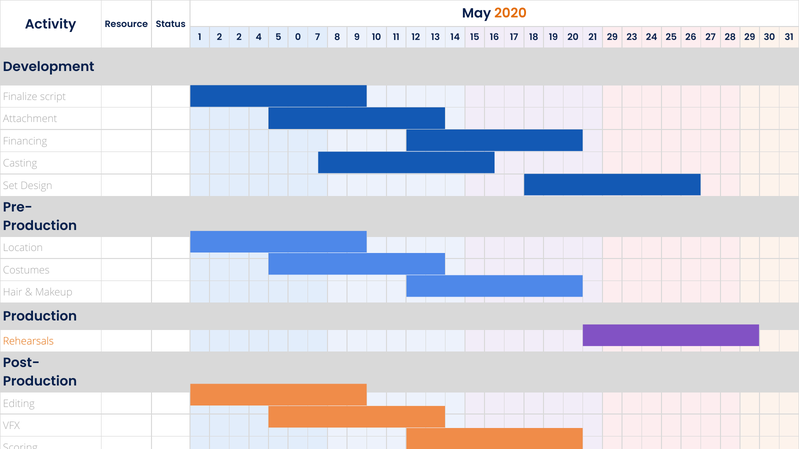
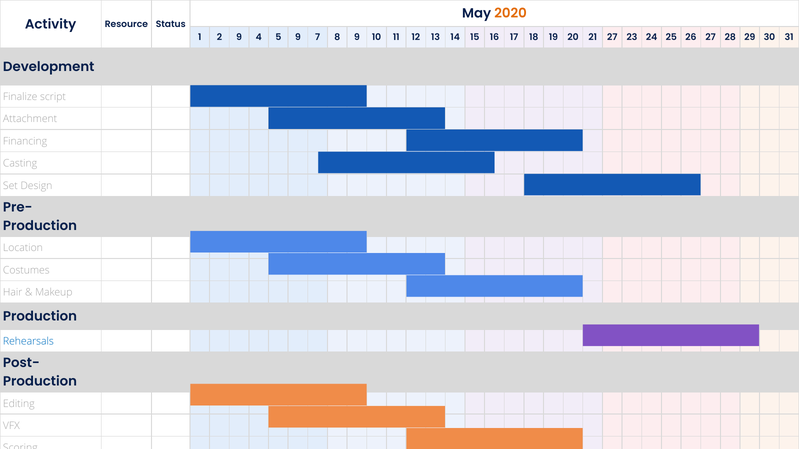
2 2: 2 -> 9 (239, 37)
5 0: 0 -> 9 (298, 37)
21 29: 29 -> 27 (612, 37)
Rehearsals colour: orange -> blue (28, 342)
